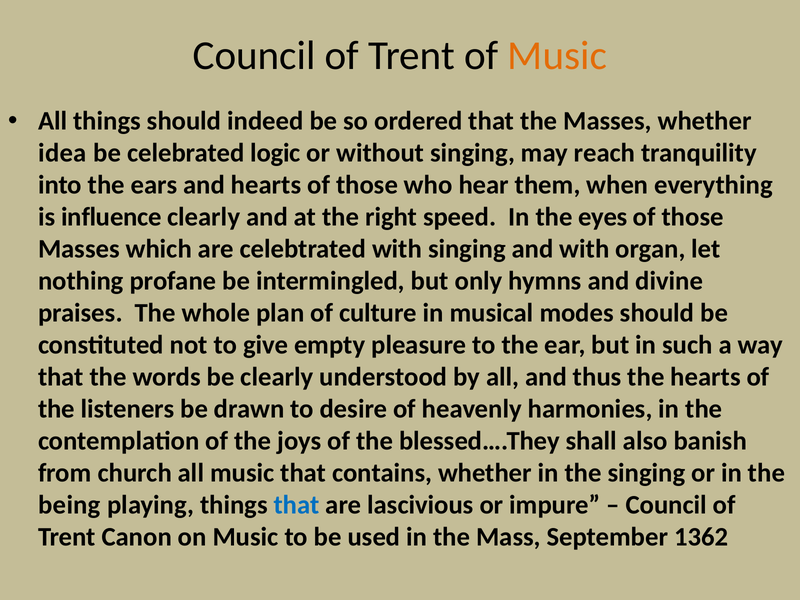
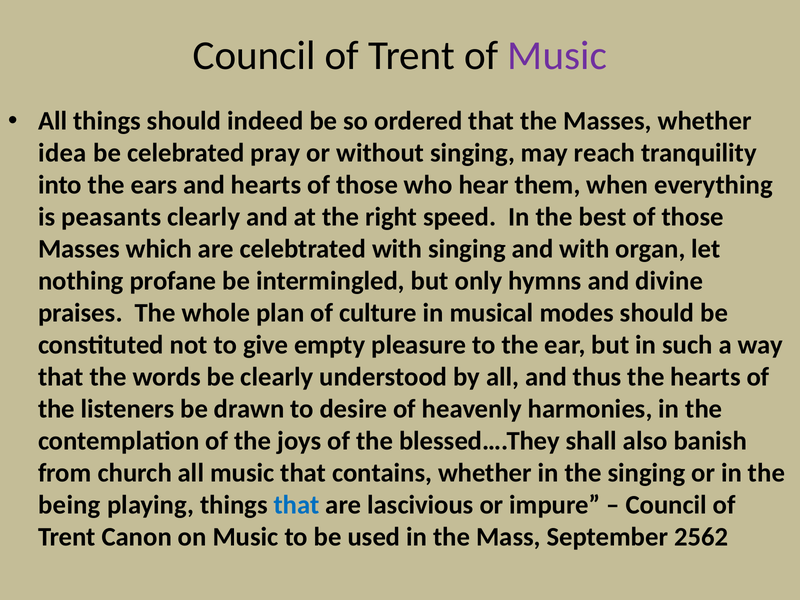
Music colour: orange -> purple (557, 56)
logic: logic -> pray (275, 153)
influence: influence -> peasants (111, 217)
eyes: eyes -> best (603, 217)
1362: 1362 -> 2562 (701, 537)
